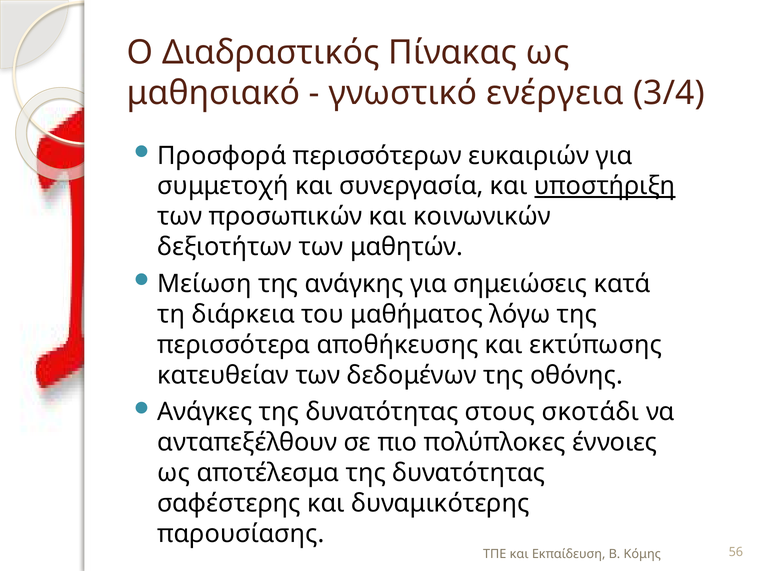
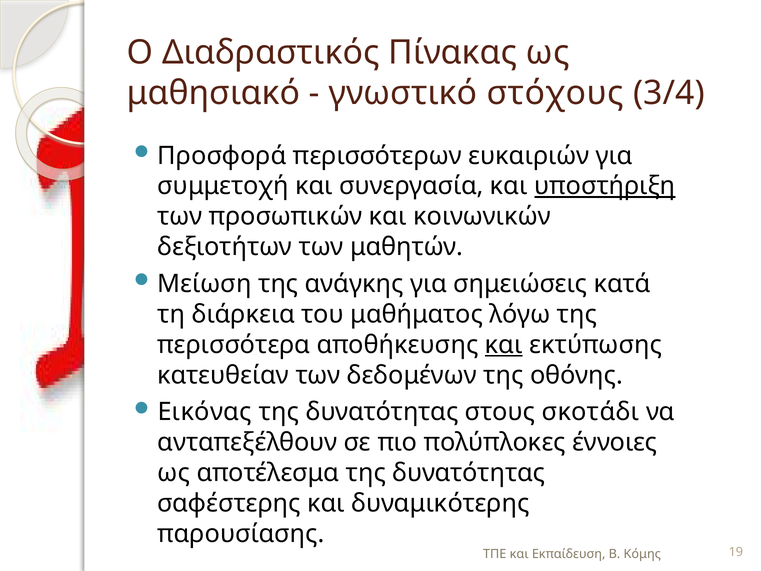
ενέργεια: ενέργεια -> στόχους (555, 93)
και underline: none -> present (504, 345)
Ανάγκες: Ανάγκες -> Εικόνας (205, 412)
56: 56 -> 19 (736, 552)
